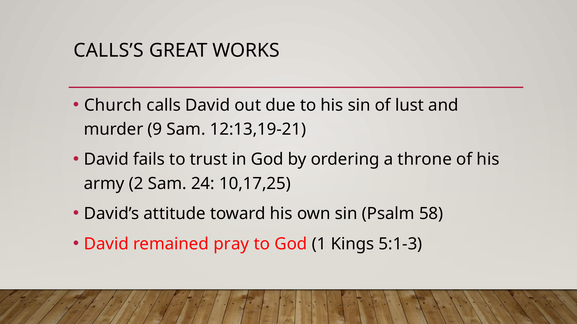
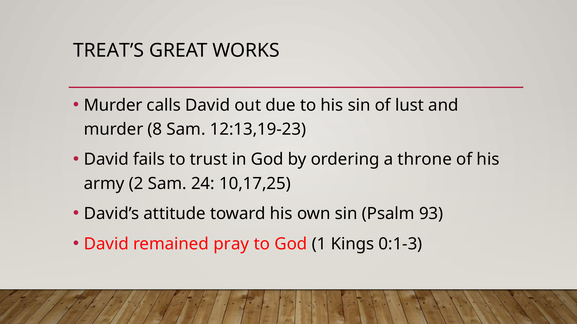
CALLS’S: CALLS’S -> TREAT’S (109, 51)
Church: Church -> Murder (113, 105)
9: 9 -> 8 (155, 129)
12:13,19-21: 12:13,19-21 -> 12:13,19-23 (258, 129)
58: 58 -> 93 (431, 214)
5:1-3: 5:1-3 -> 0:1-3 (400, 244)
